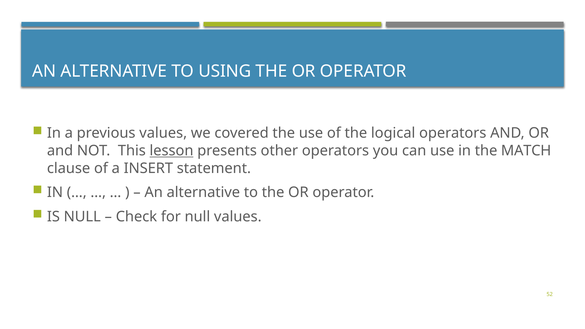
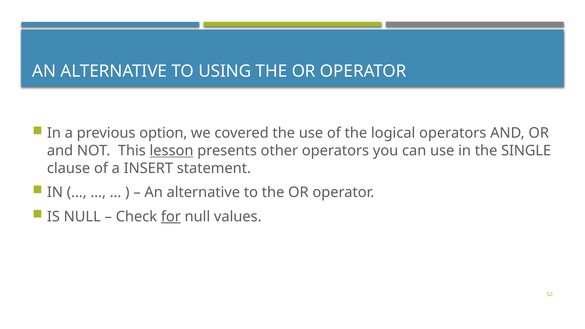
previous values: values -> option (163, 133)
MATCH: MATCH -> SINGLE (526, 151)
for underline: none -> present (171, 217)
